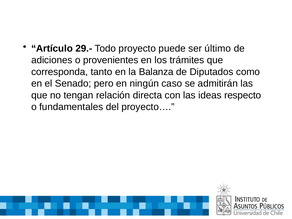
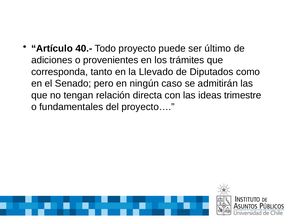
29.-: 29.- -> 40.- (84, 48)
Balanza: Balanza -> Llevado (156, 72)
respecto: respecto -> trimestre (243, 95)
